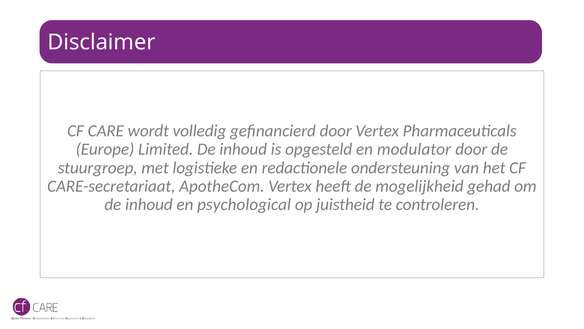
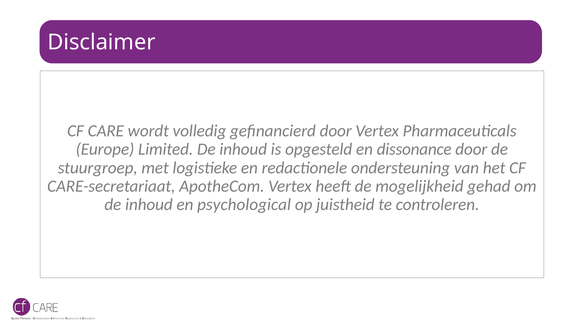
modulator: modulator -> dissonance (414, 149)
